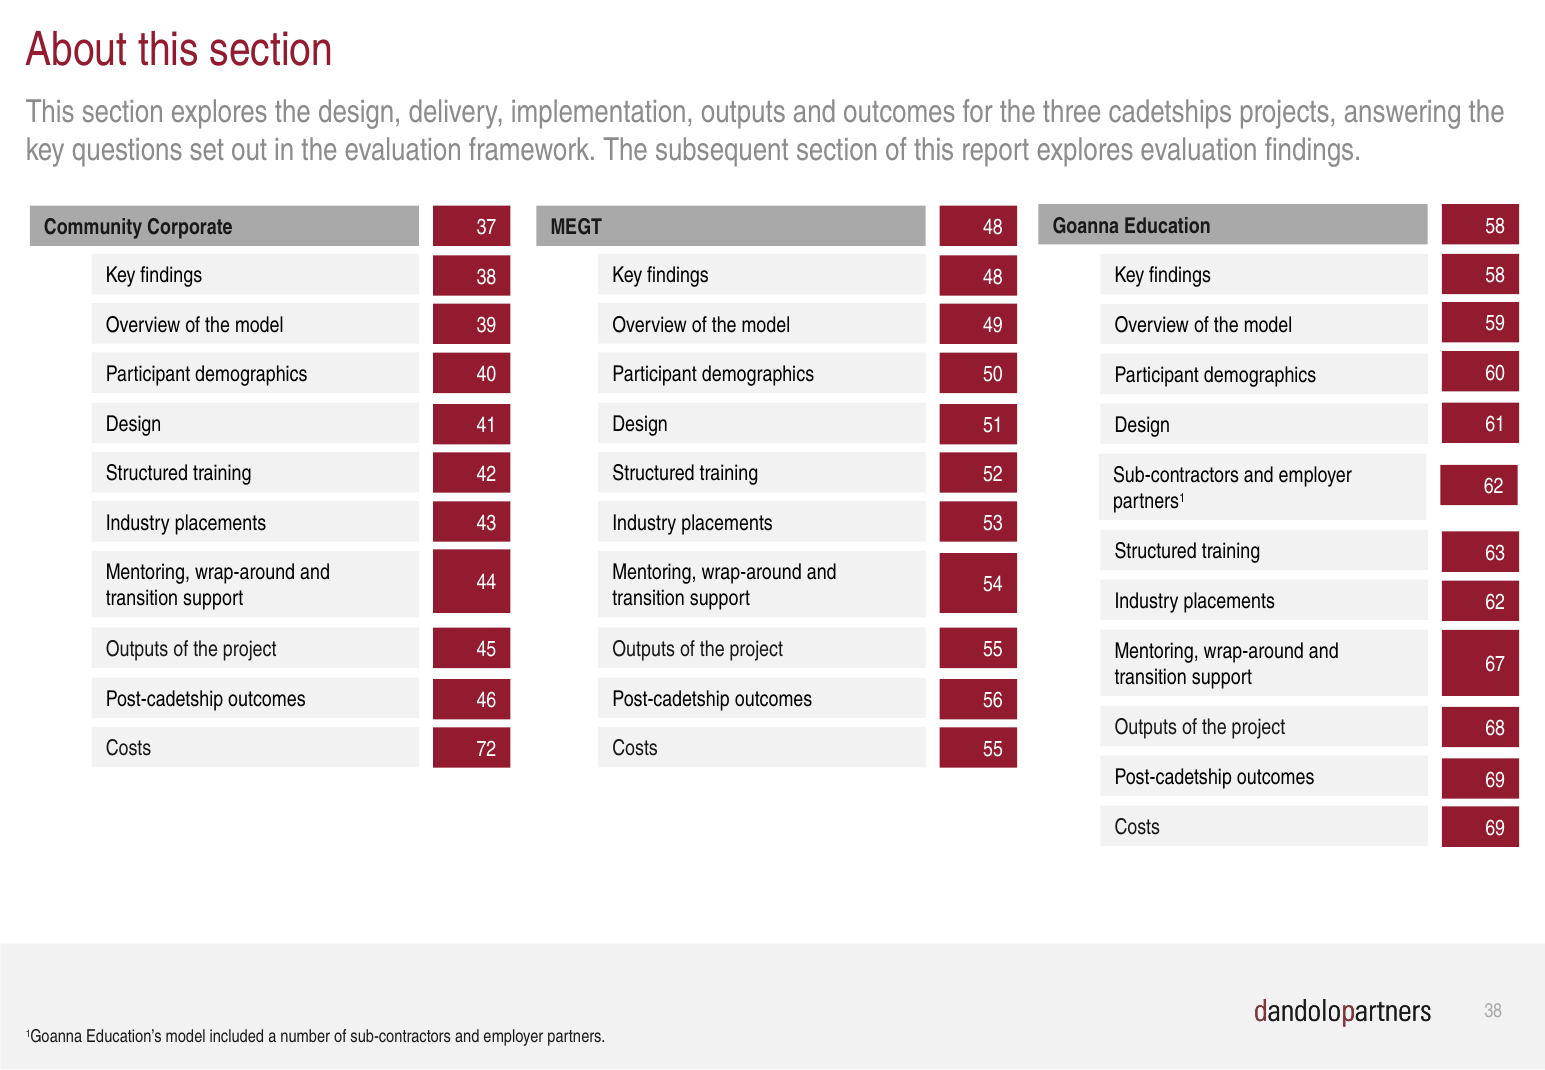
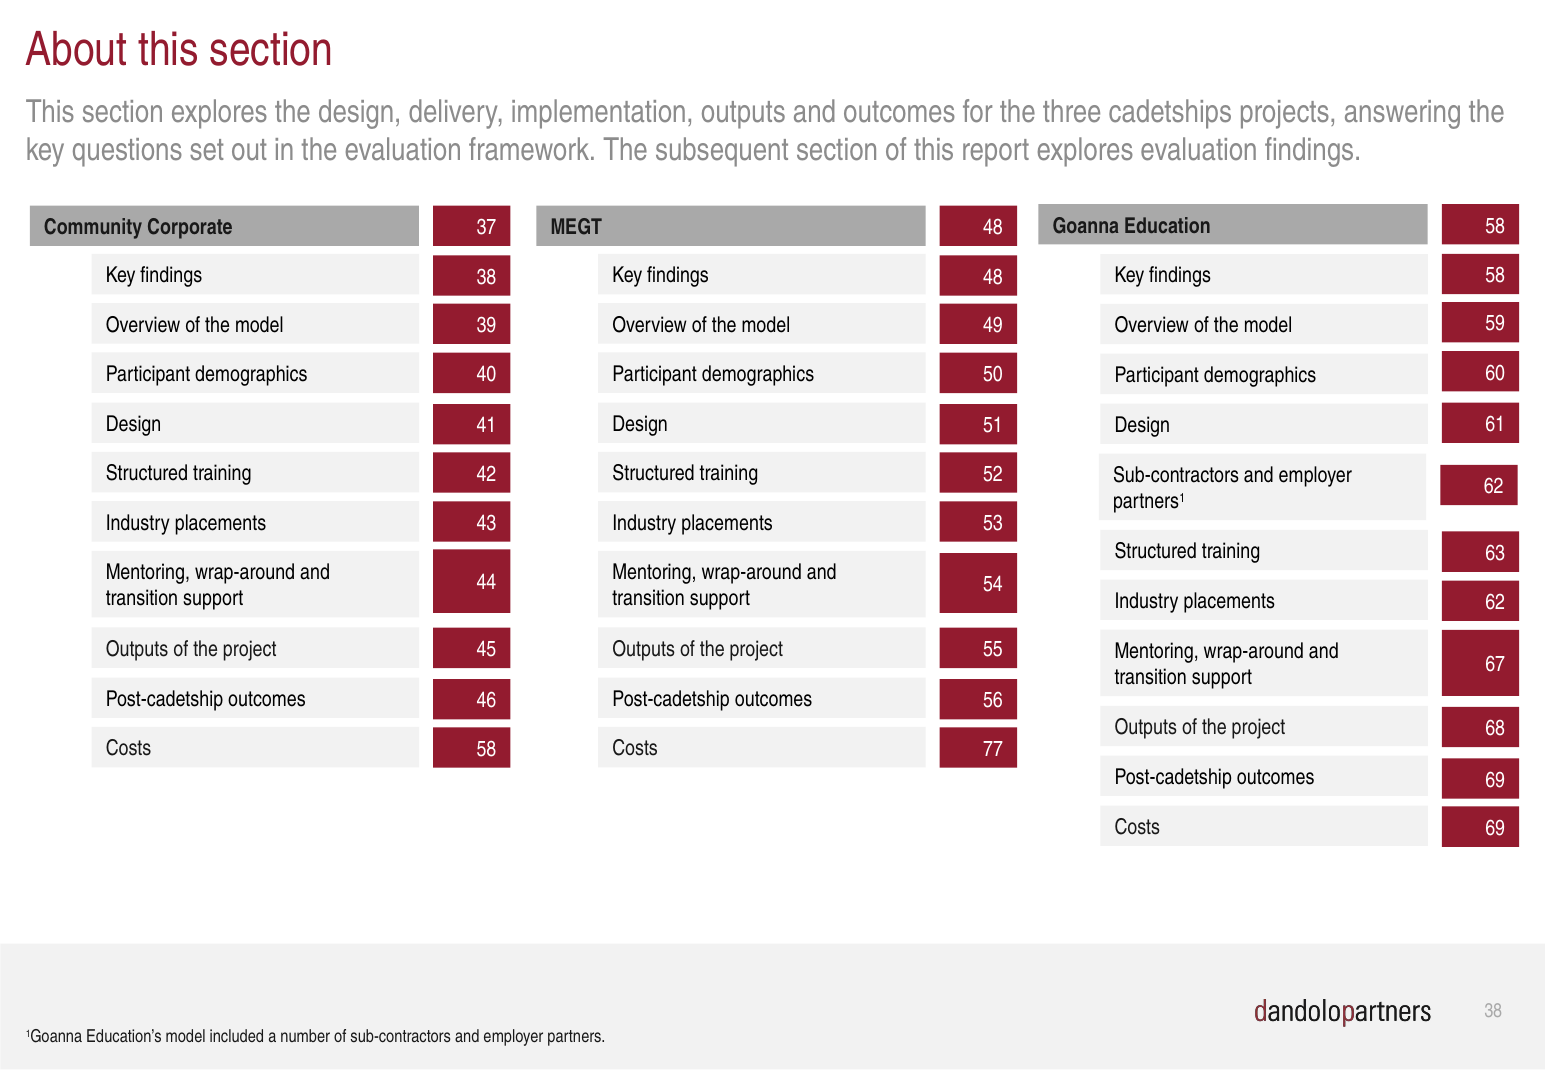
Costs 72: 72 -> 58 (487, 749)
Costs 55: 55 -> 77 (993, 749)
